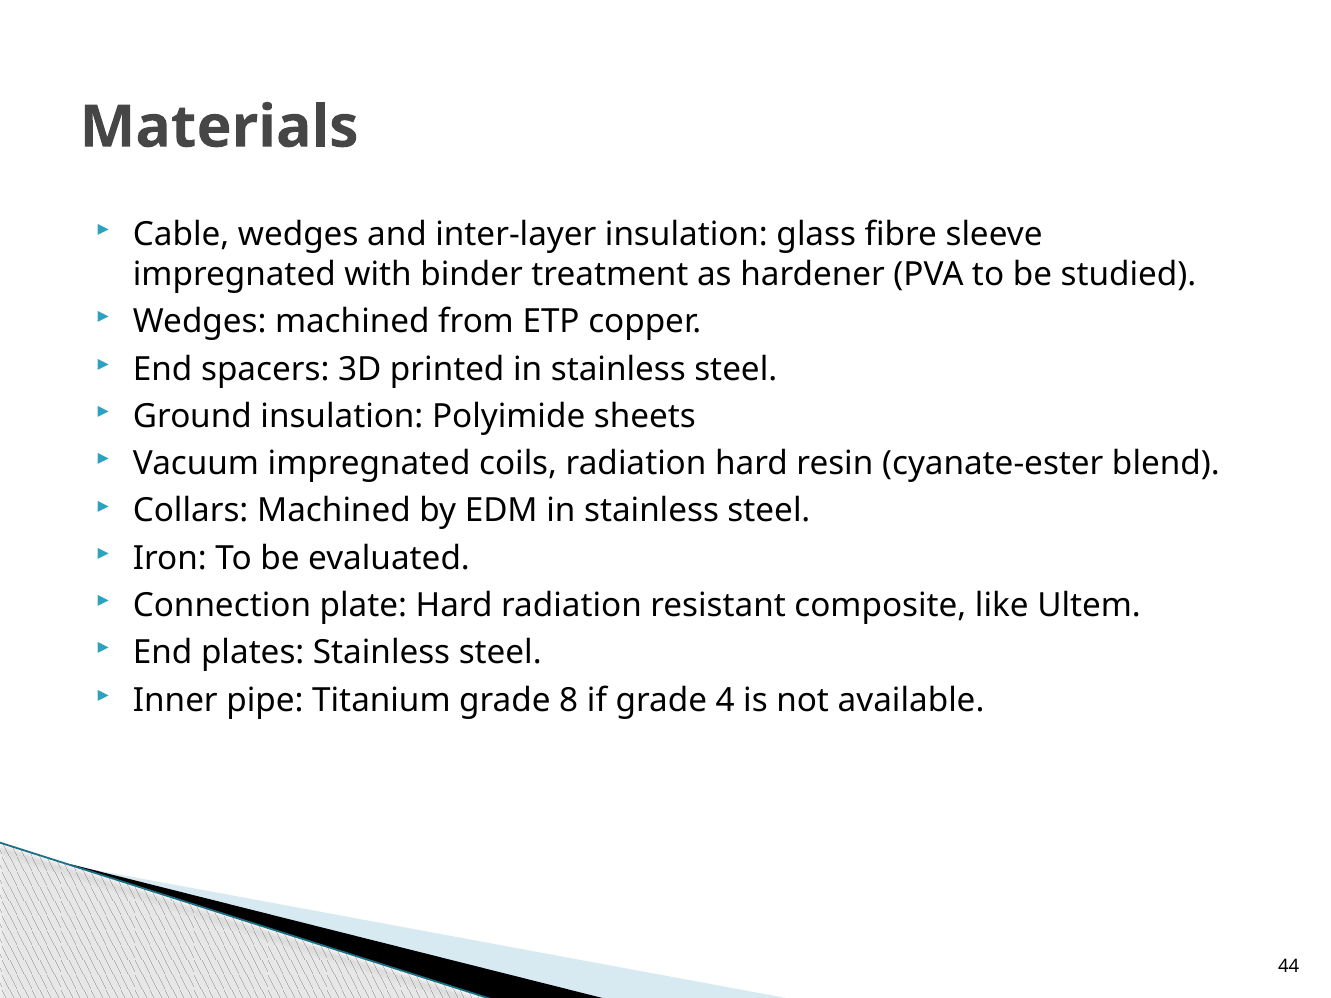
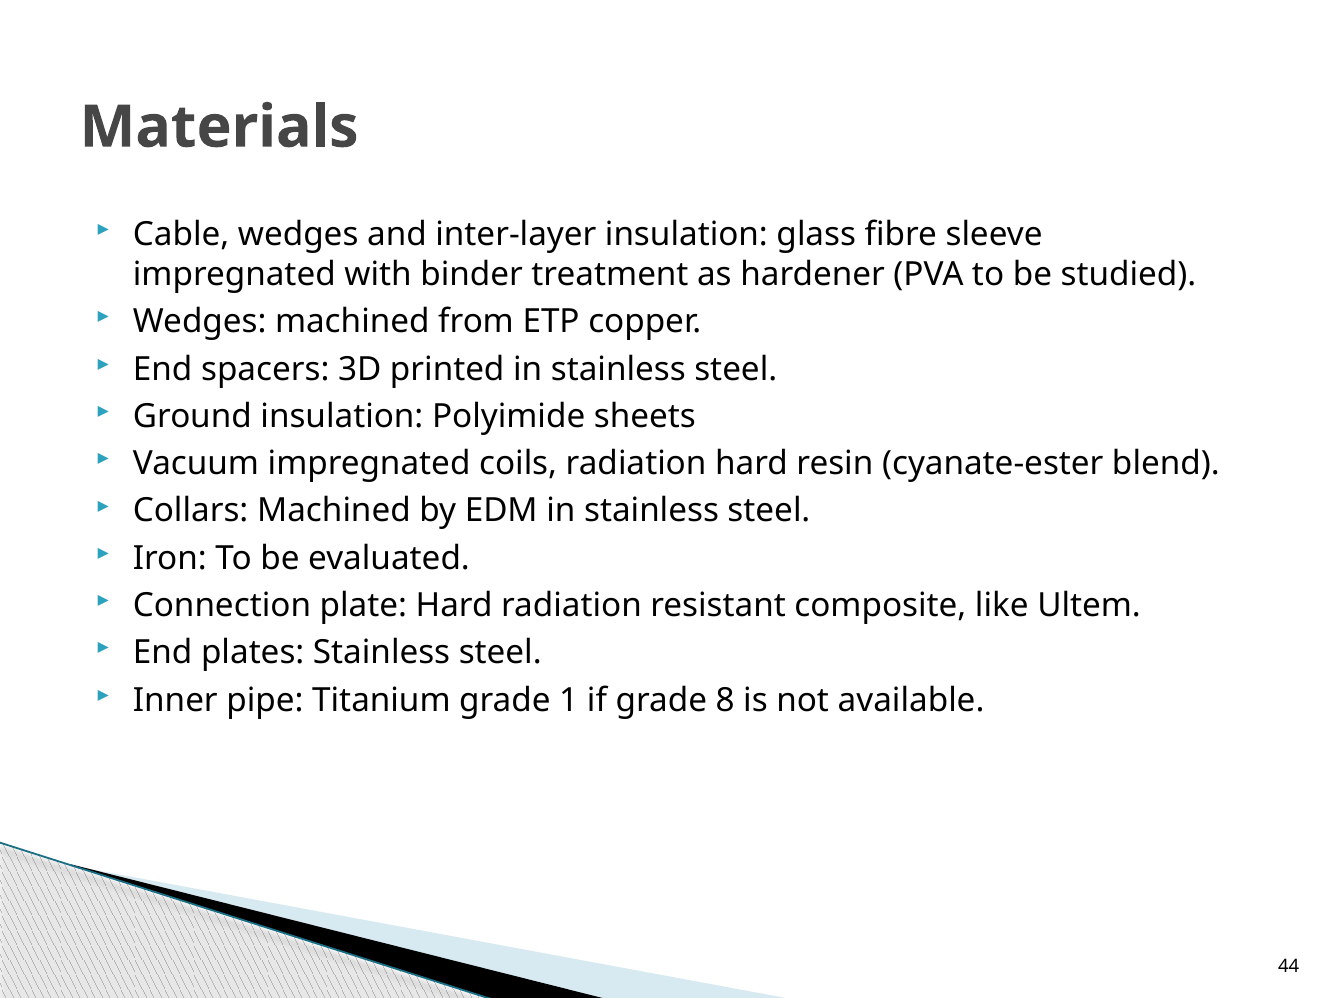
8: 8 -> 1 (569, 700)
4: 4 -> 8 (725, 700)
